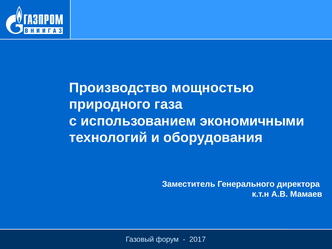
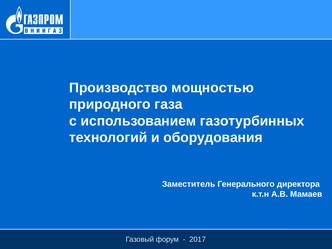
экономичными: экономичными -> газотурбинных (252, 121)
